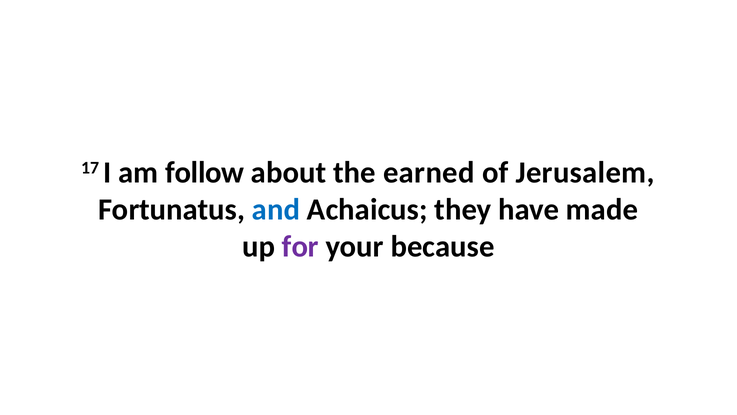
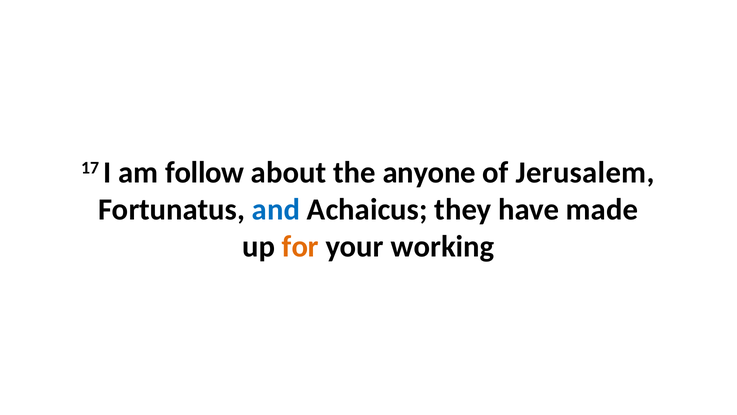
earned: earned -> anyone (429, 173)
for colour: purple -> orange (300, 246)
because: because -> working (443, 246)
